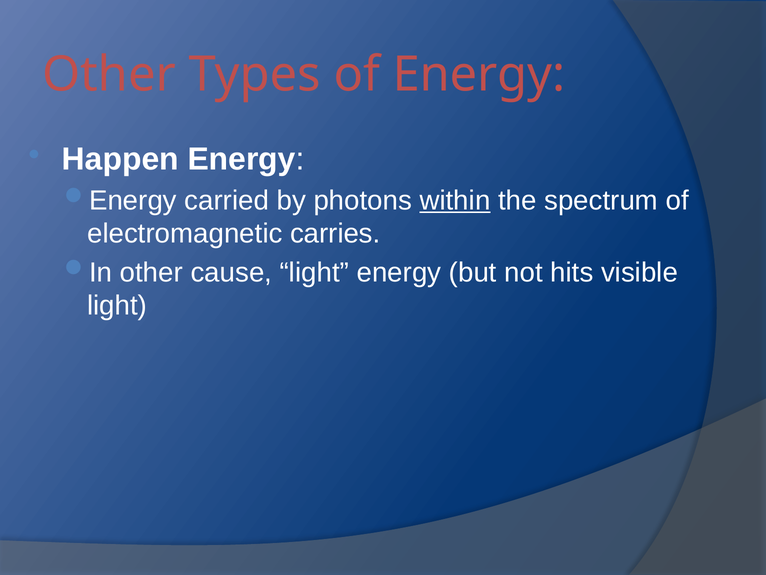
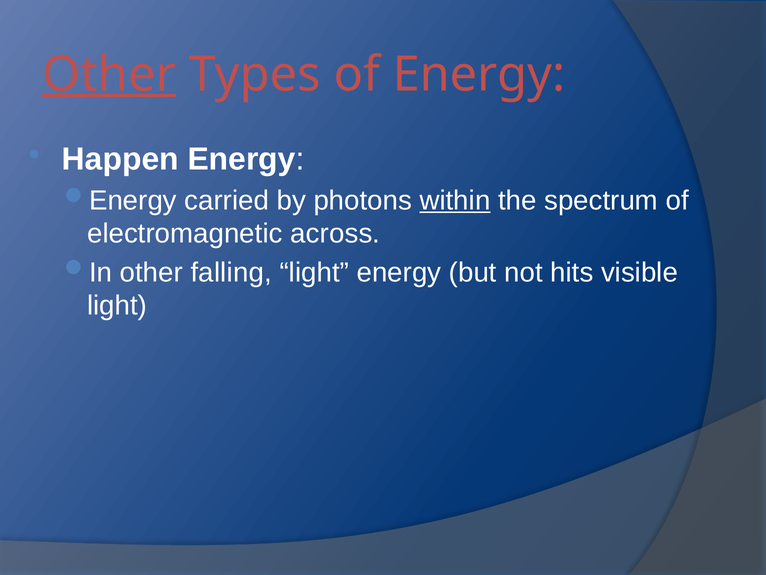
Other underline: none -> present (109, 74)
carries: carries -> across (335, 233)
cause: cause -> falling (231, 272)
